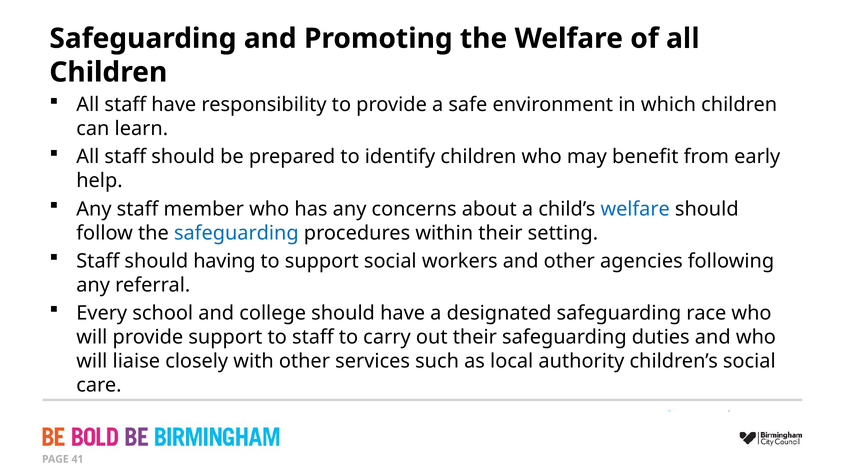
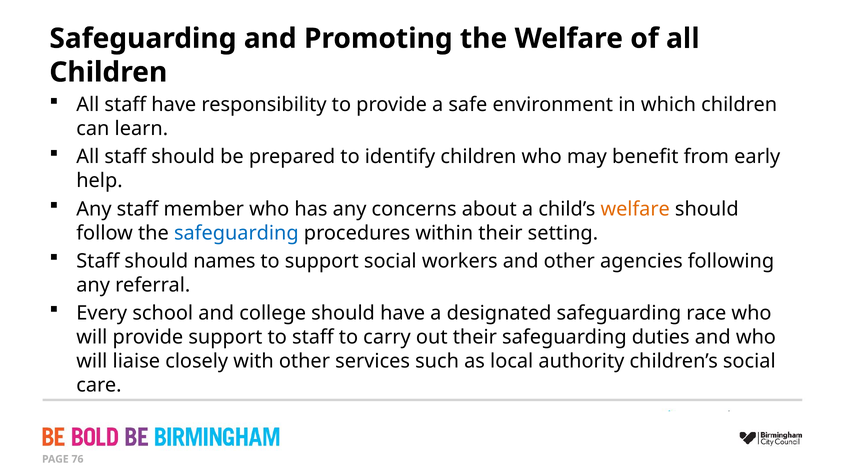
welfare colour: blue -> orange (635, 209)
having: having -> names (224, 261)
41: 41 -> 76 (77, 459)
